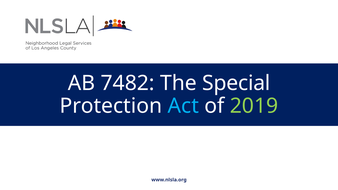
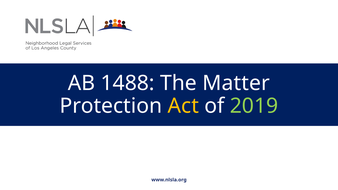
7482: 7482 -> 1488 (128, 83)
Special: Special -> Matter (236, 83)
Act colour: light blue -> yellow (183, 106)
